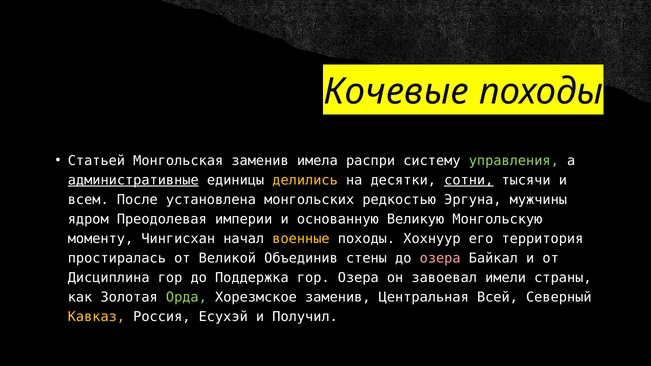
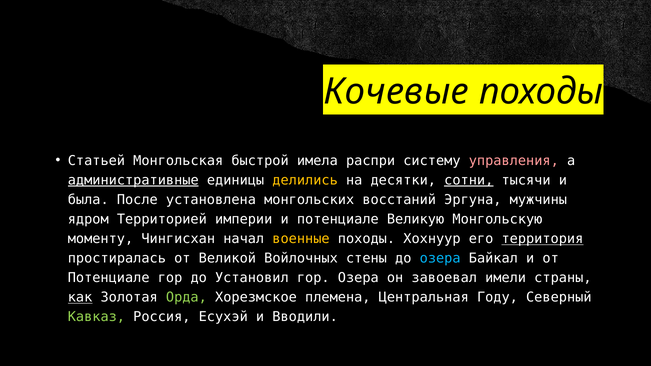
Монгольская заменив: заменив -> быстрой (260, 161)
управления colour: light green -> pink (514, 161)
всем: всем -> была (88, 200)
редкостью: редкостью -> восстаний (399, 200)
Преодолевая: Преодолевая -> Территорией (162, 219)
и основанную: основанную -> потенциале (338, 219)
территория underline: none -> present (542, 239)
Объединив: Объединив -> Войлочных (301, 259)
озера colour: pink -> light blue (440, 259)
Дисциплина: Дисциплина -> Потенциале (109, 278)
Поддержка: Поддержка -> Установил (252, 278)
как underline: none -> present (80, 298)
Хорезмское заменив: заменив -> племена (338, 298)
Всей: Всей -> Году (497, 298)
Кавказ colour: yellow -> light green (96, 317)
Получил: Получил -> Вводили (305, 317)
